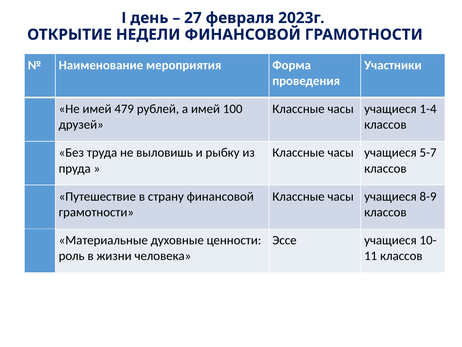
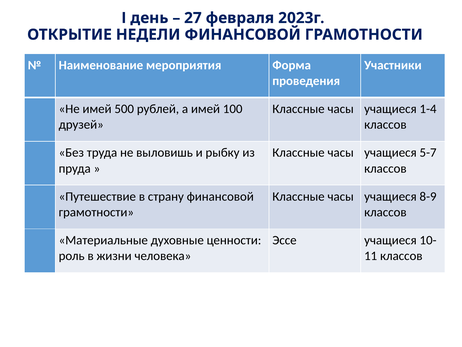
479: 479 -> 500 (124, 109)
